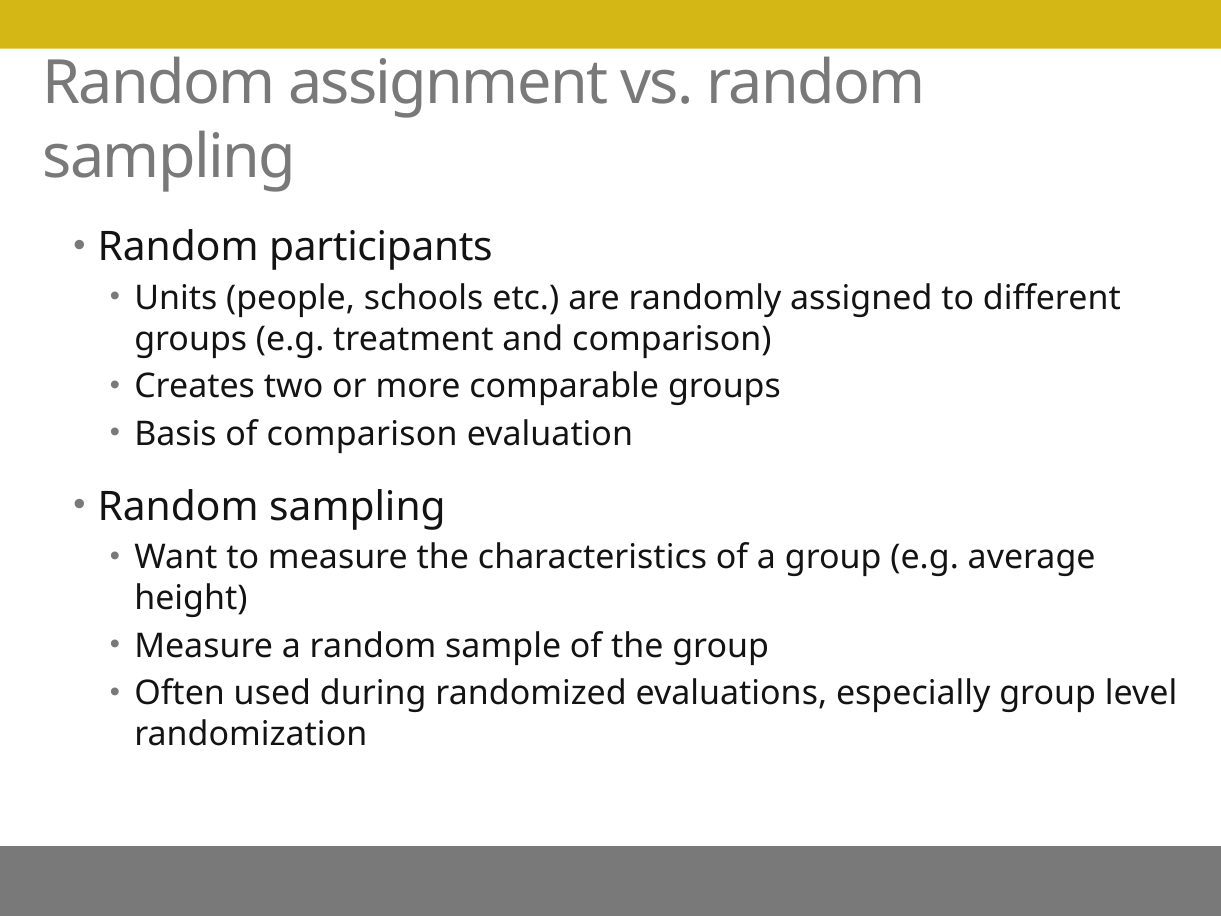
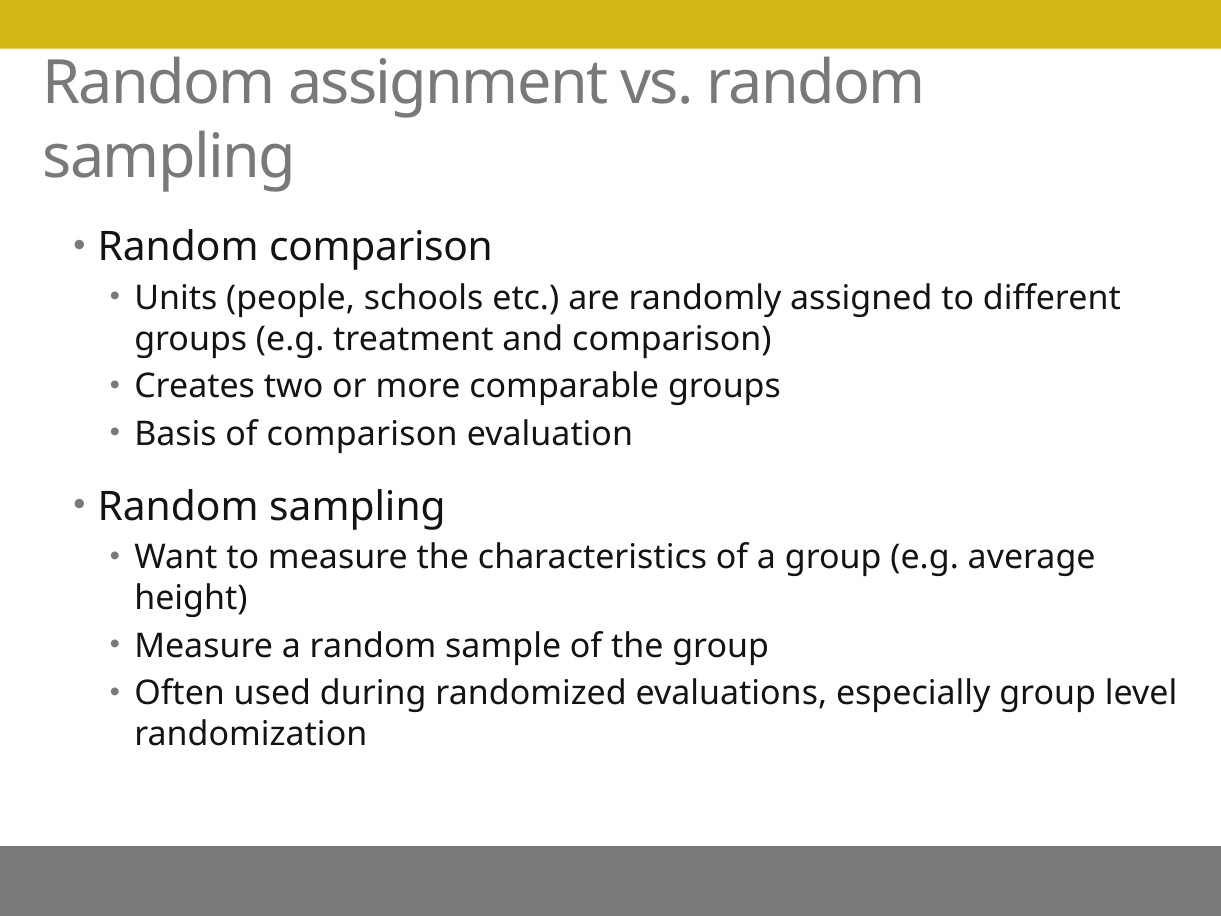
Random participants: participants -> comparison (381, 247)
